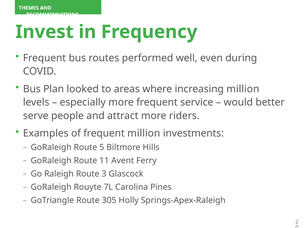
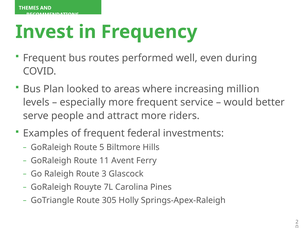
frequent million: million -> federal (144, 133)
